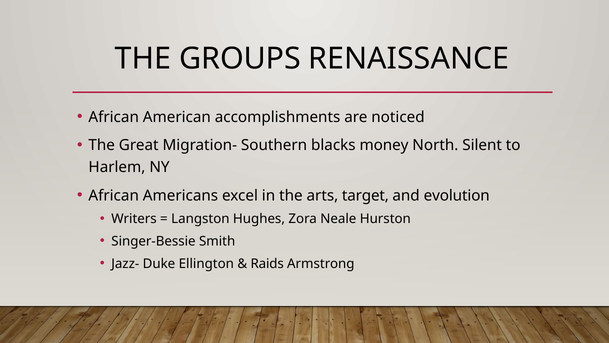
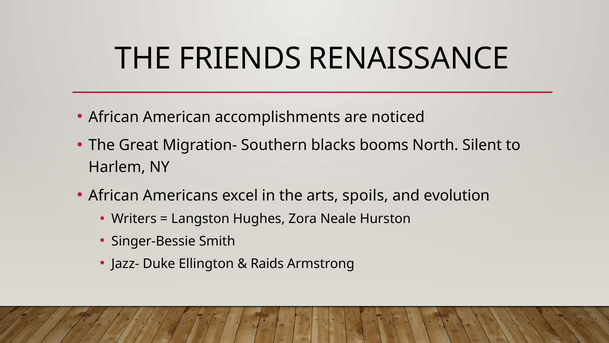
GROUPS: GROUPS -> FRIENDS (240, 59)
money: money -> booms (384, 145)
target: target -> spoils (365, 195)
